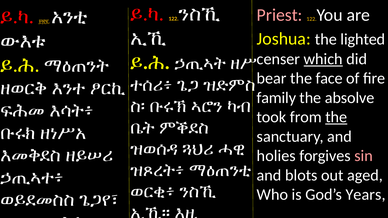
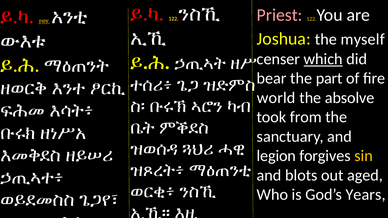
lighted: lighted -> myself (363, 39)
face: face -> part (329, 78)
family: family -> world (276, 98)
the underline: present -> none (336, 117)
holies: holies -> legion (276, 156)
sin colour: pink -> yellow (364, 156)
